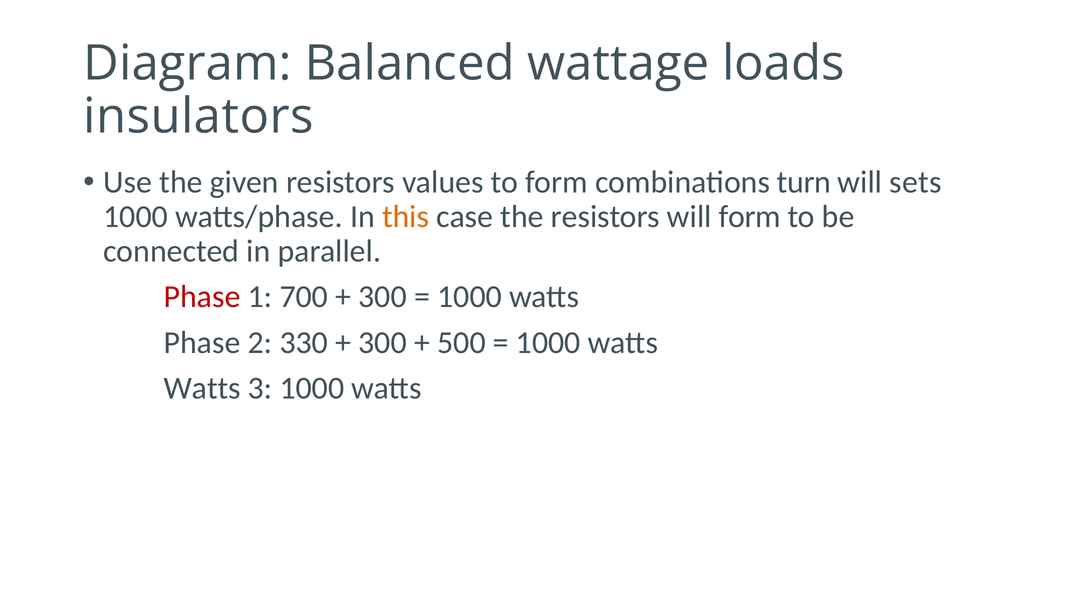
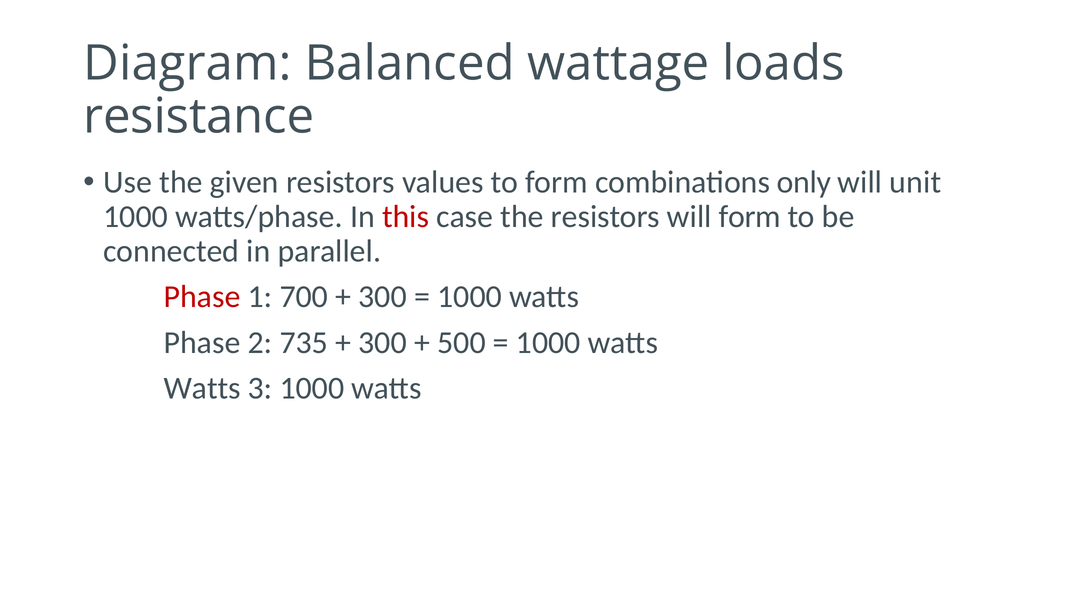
insulators: insulators -> resistance (199, 117)
turn: turn -> only (804, 182)
sets: sets -> unit (915, 182)
this colour: orange -> red (406, 217)
330: 330 -> 735 (304, 342)
